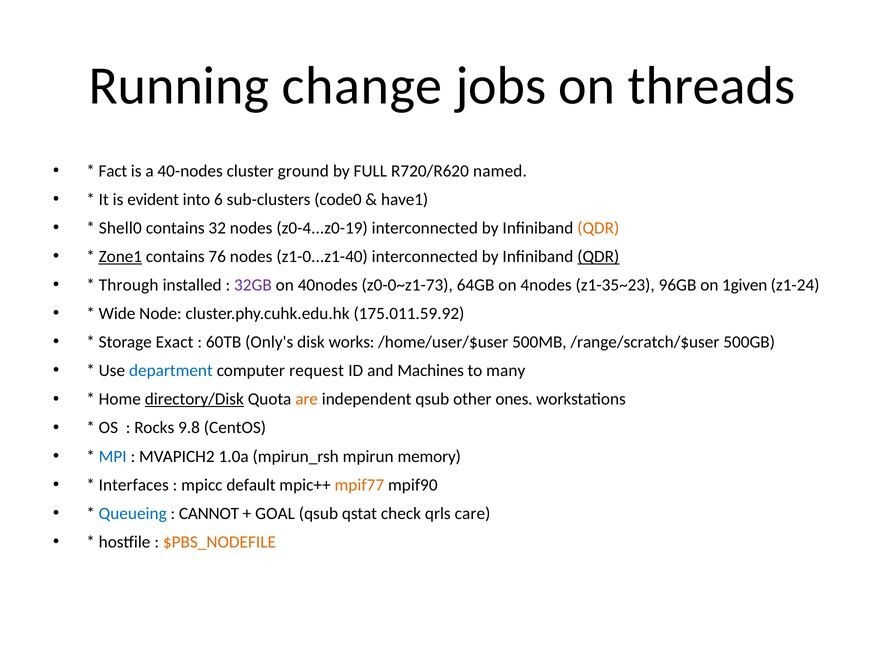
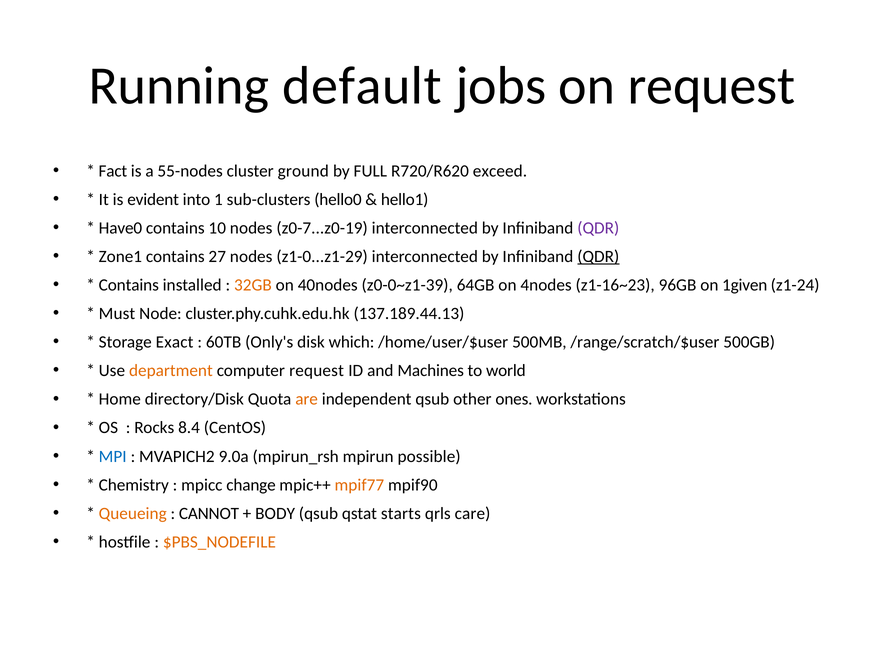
change: change -> default (362, 86)
on threads: threads -> request (711, 86)
40-nodes: 40-nodes -> 55-nodes (190, 171)
named: named -> exceed (500, 171)
6: 6 -> 1 (218, 199)
code0: code0 -> hello0 (338, 199)
have1: have1 -> hello1 (405, 199)
Shell0: Shell0 -> Have0 (120, 228)
32: 32 -> 10 (217, 228)
z0-4...z0-19: z0-4...z0-19 -> z0-7...z0-19 (322, 228)
QDR colour: orange -> purple (598, 228)
Zone1 underline: present -> none (120, 256)
76: 76 -> 27 (217, 256)
z1-0...z1-40: z1-0...z1-40 -> z1-0...z1-29 (322, 256)
Through: Through -> Contains (129, 285)
32GB colour: purple -> orange (253, 285)
z0-0~z1-73: z0-0~z1-73 -> z0-0~z1-39 (407, 285)
z1-35~23: z1-35~23 -> z1-16~23 (615, 285)
Wide: Wide -> Must (117, 314)
175.011.59.92: 175.011.59.92 -> 137.189.44.13 (409, 314)
works: works -> which (352, 342)
department colour: blue -> orange (171, 371)
many: many -> world (506, 371)
directory/Disk underline: present -> none (194, 399)
9.8: 9.8 -> 8.4 (189, 428)
1.0a: 1.0a -> 9.0a (234, 456)
memory: memory -> possible (429, 456)
Interfaces: Interfaces -> Chemistry (134, 485)
default: default -> change (251, 485)
Queueing colour: blue -> orange (133, 513)
GOAL: GOAL -> BODY (275, 513)
check: check -> starts (401, 513)
